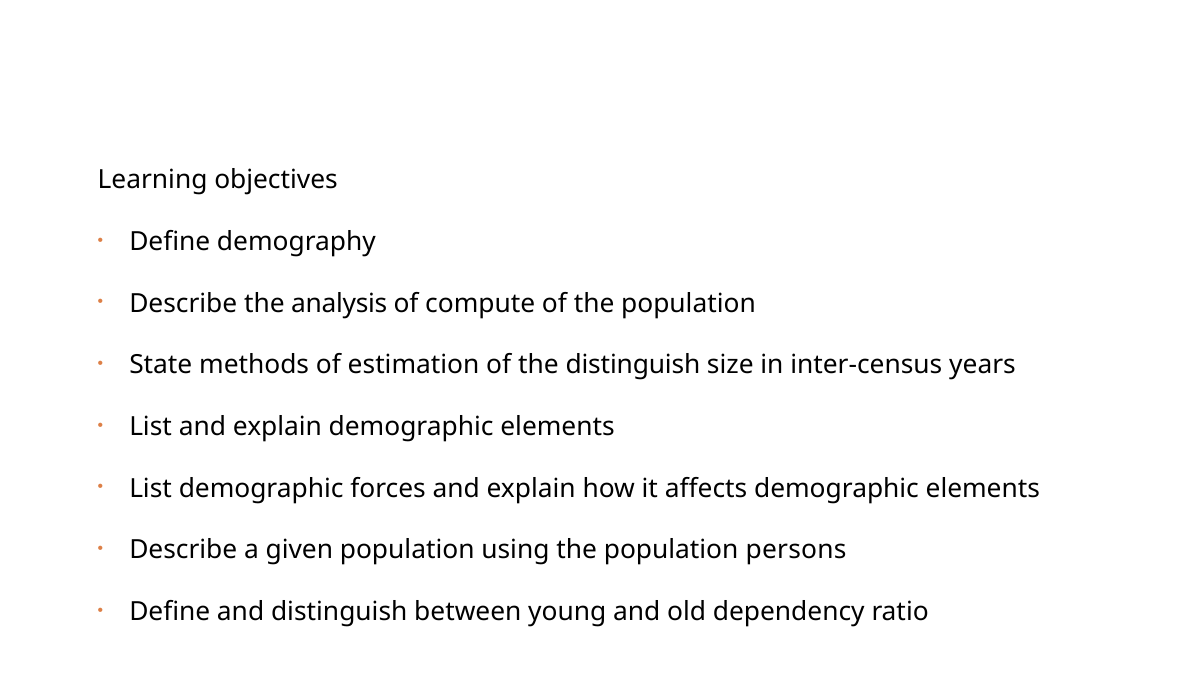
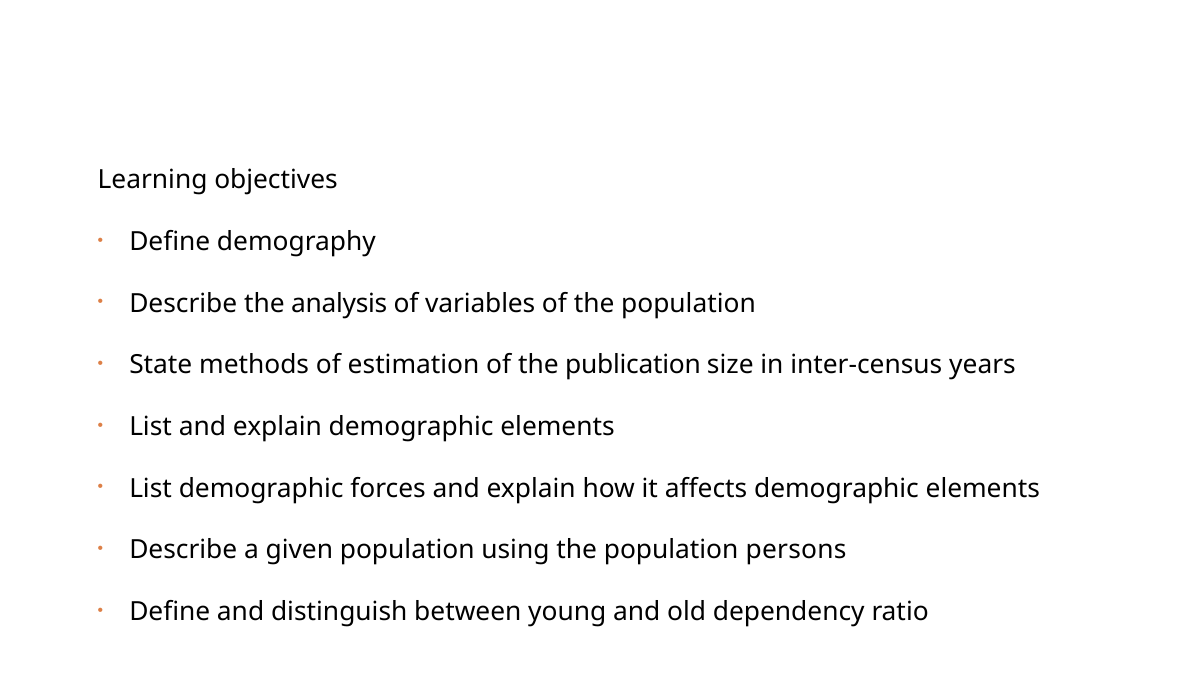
compute: compute -> variables (480, 303)
the distinguish: distinguish -> publication (633, 365)
